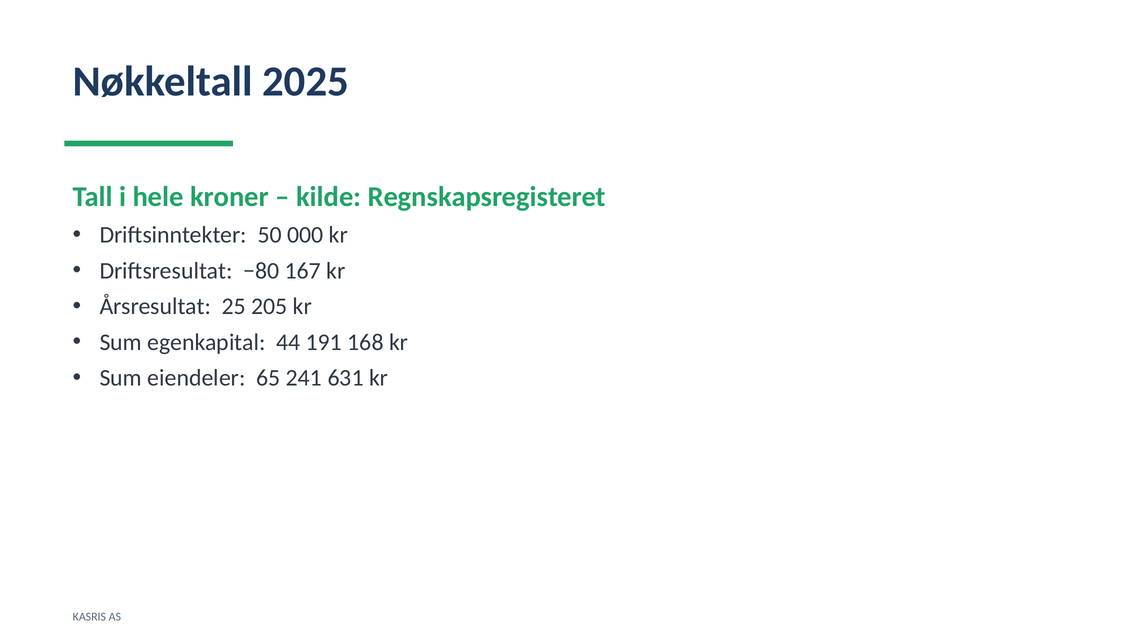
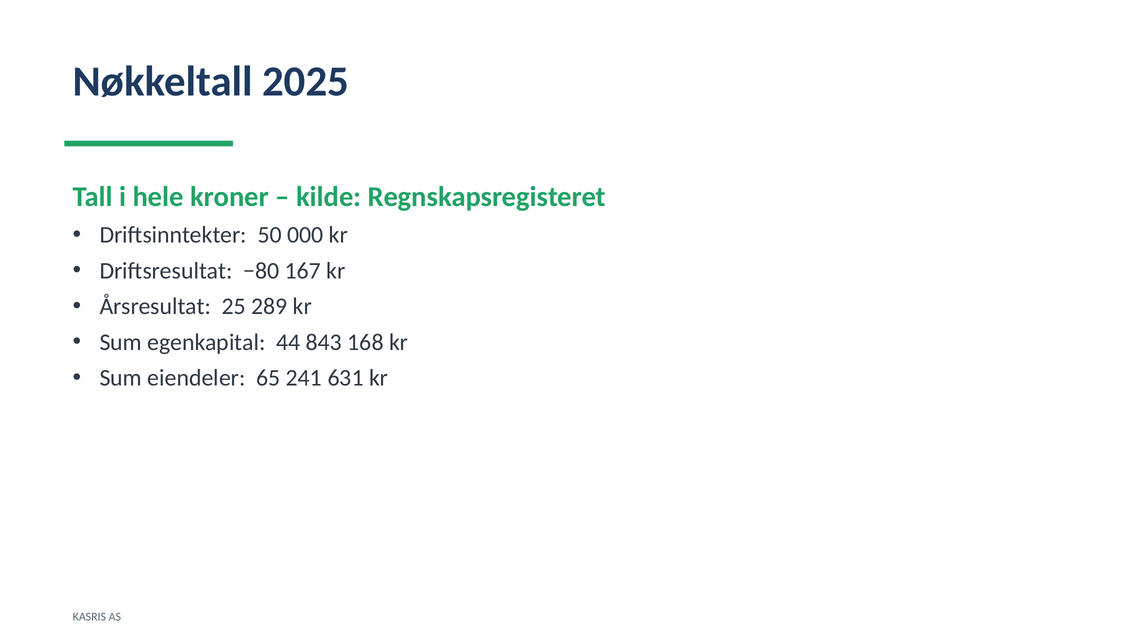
205: 205 -> 289 (269, 307)
191: 191 -> 843 (324, 342)
